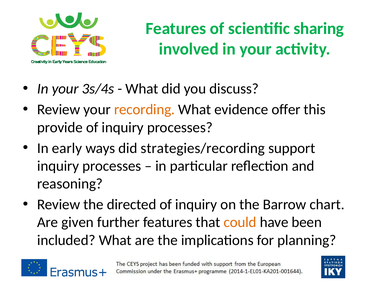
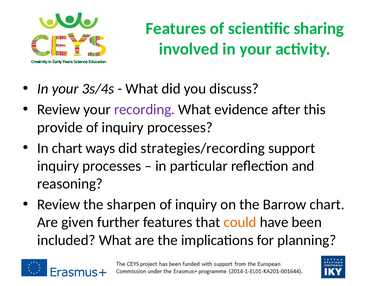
recording colour: orange -> purple (144, 109)
offer: offer -> after (286, 109)
In early: early -> chart (67, 148)
directed: directed -> sharpen (132, 204)
